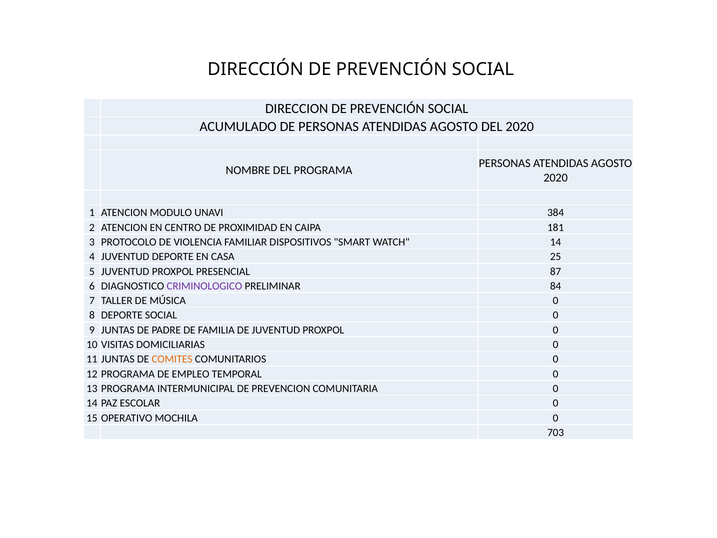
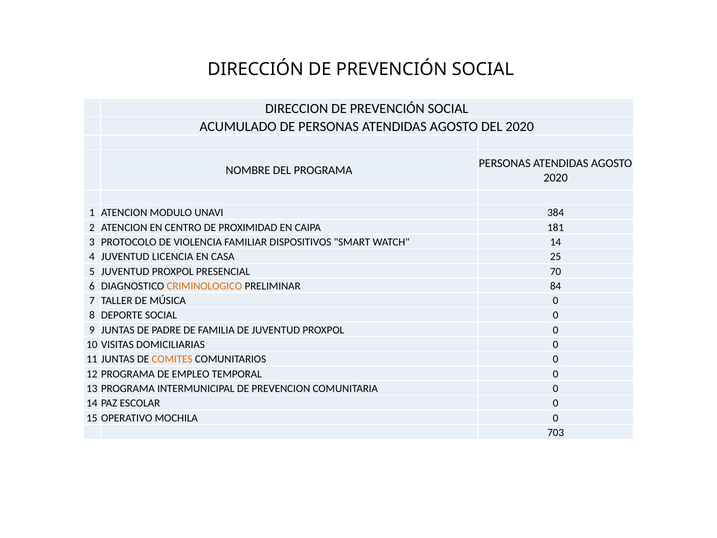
JUVENTUD DEPORTE: DEPORTE -> LICENCIA (173, 257)
87: 87 -> 70 (556, 271)
CRIMINOLOGICO colour: purple -> orange (204, 286)
